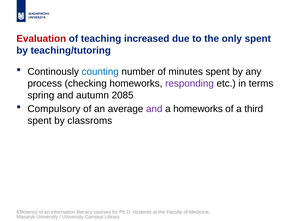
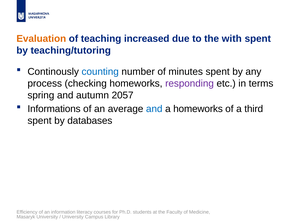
Evaluation colour: red -> orange (41, 39)
only: only -> with (232, 39)
2085: 2085 -> 2057 (123, 95)
Compulsory: Compulsory -> Informations (54, 109)
and colour: purple -> blue (154, 109)
classroms: classroms -> databases (90, 121)
